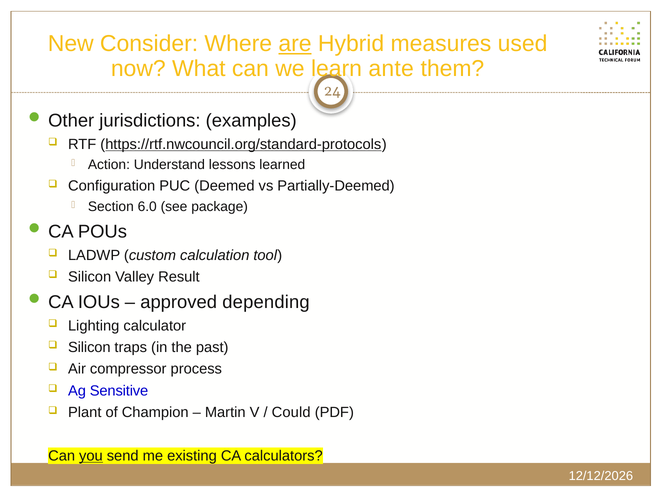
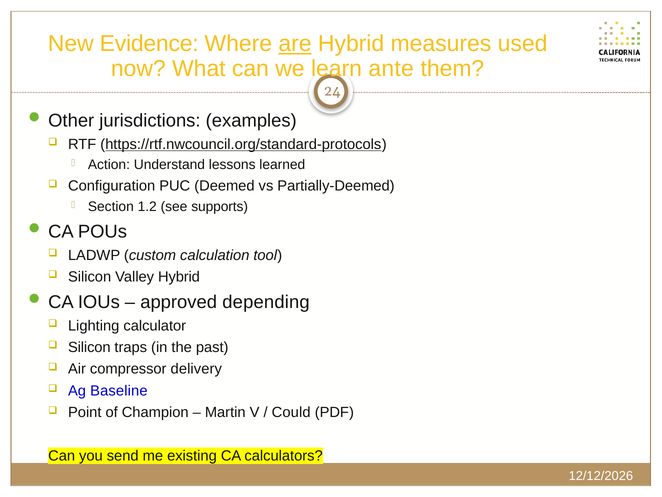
Consider: Consider -> Evidence (149, 44)
6.0: 6.0 -> 1.2 (147, 207)
package: package -> supports (220, 207)
Valley Result: Result -> Hybrid (179, 277)
process: process -> delivery (196, 369)
Sensitive: Sensitive -> Baseline (119, 390)
Plant: Plant -> Point (85, 412)
you underline: present -> none (91, 455)
